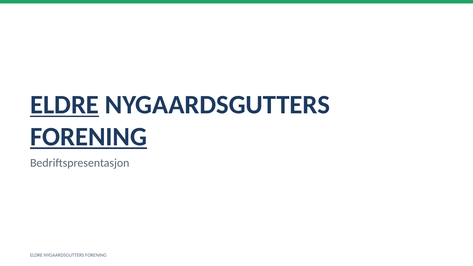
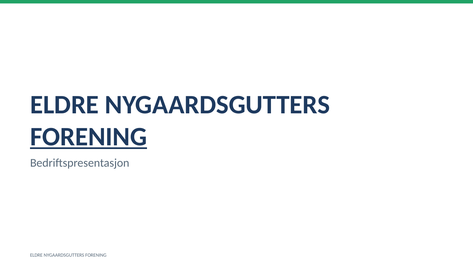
ELDRE underline: present -> none (65, 105)
